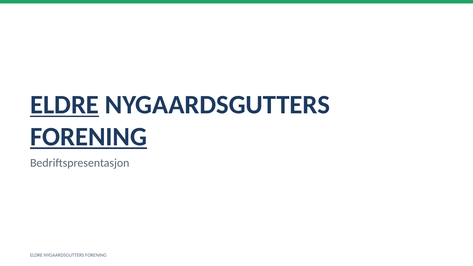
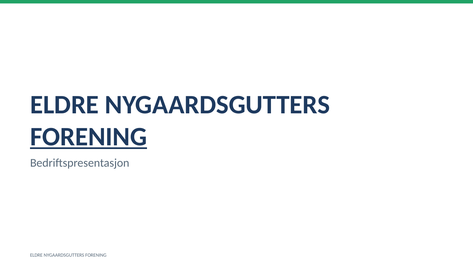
ELDRE underline: present -> none (65, 105)
